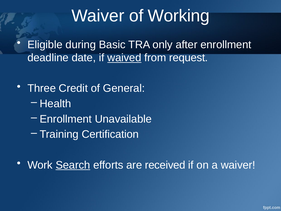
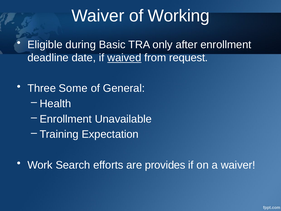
Credit: Credit -> Some (73, 88)
Certification: Certification -> Expectation (110, 134)
Search underline: present -> none (73, 165)
received: received -> provides (165, 165)
